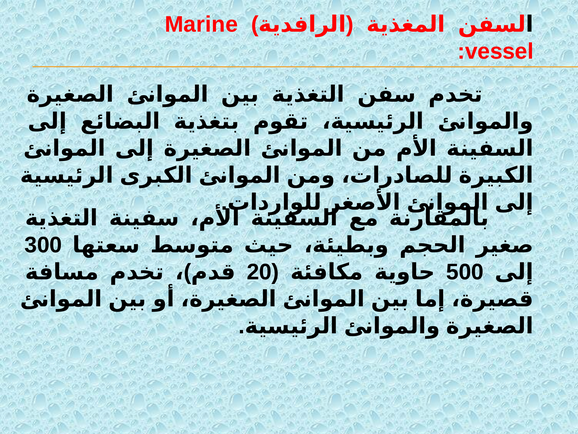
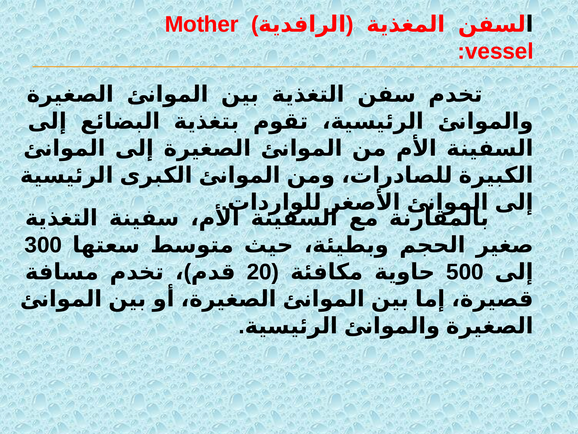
Marine: Marine -> Mother (202, 25)
